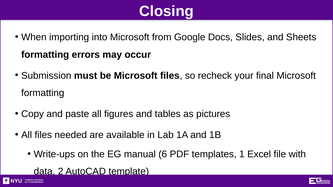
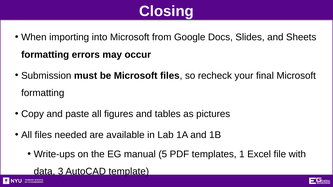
6: 6 -> 5 (163, 154)
2: 2 -> 3 (61, 172)
